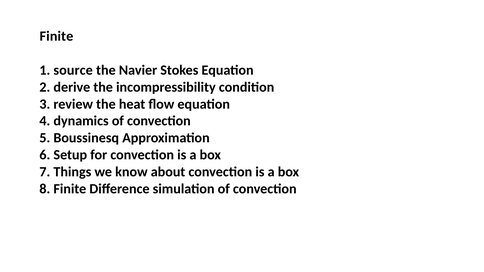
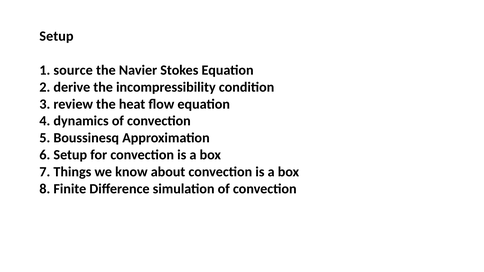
Finite: Finite -> Setup (56, 36)
